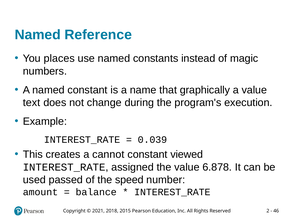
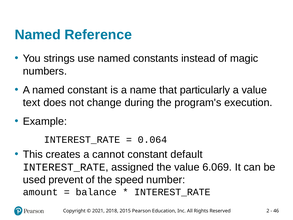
places: places -> strings (59, 58)
graphically: graphically -> particularly (205, 90)
0.039: 0.039 -> 0.064 (152, 140)
viewed: viewed -> default (187, 154)
6.878: 6.878 -> 6.069 (217, 167)
passed: passed -> prevent (66, 180)
